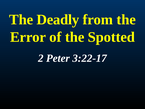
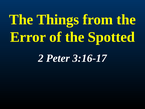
Deadly: Deadly -> Things (58, 19)
3:22-17: 3:22-17 -> 3:16-17 (90, 58)
